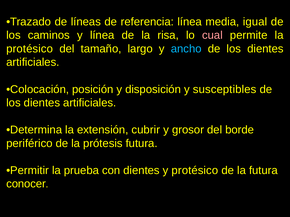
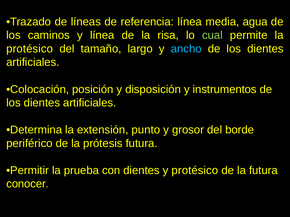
igual: igual -> agua (255, 22)
cual colour: pink -> light green (212, 35)
susceptibles: susceptibles -> instrumentos (225, 90)
cubrir: cubrir -> punto (146, 130)
